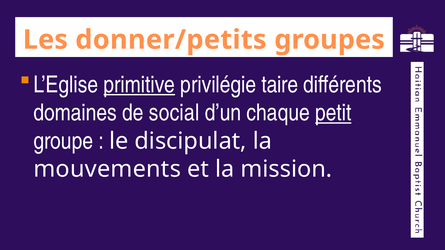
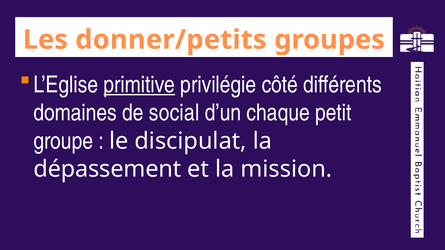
taire: taire -> côté (280, 85)
petit underline: present -> none (333, 113)
mouvements: mouvements -> dépassement (107, 169)
